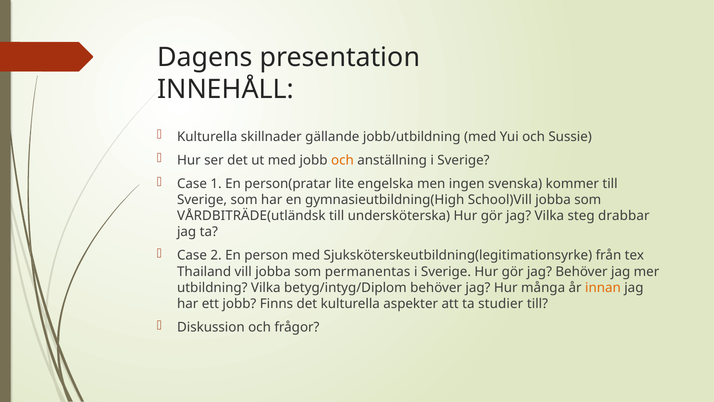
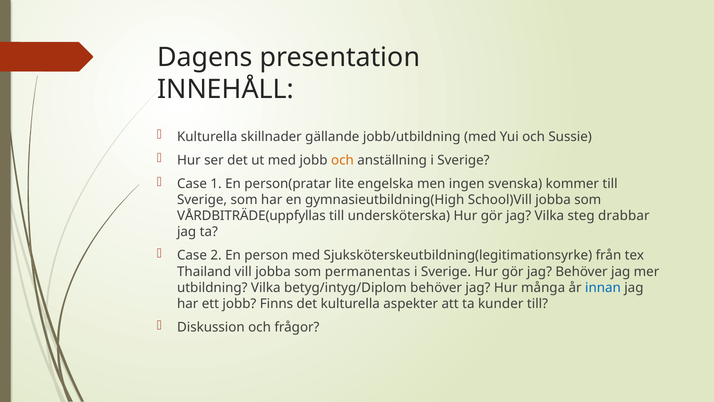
VÅRDBITRÄDE(utländsk: VÅRDBITRÄDE(utländsk -> VÅRDBITRÄDE(uppfyllas (251, 216)
innan colour: orange -> blue (603, 287)
studier: studier -> kunder (501, 304)
